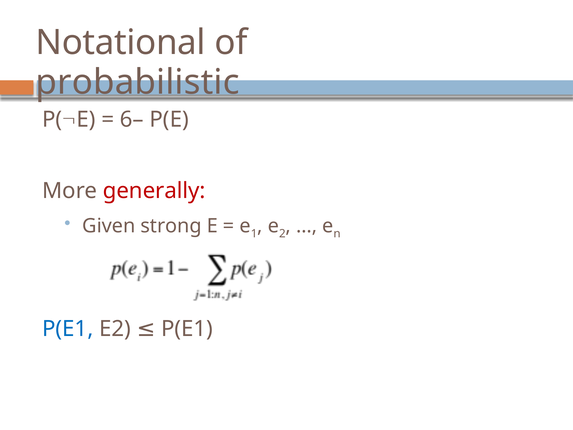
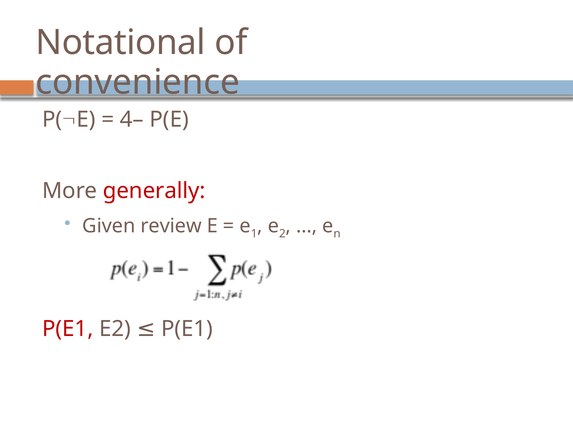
probabilistic: probabilistic -> convenience (138, 82)
6–: 6– -> 4– (132, 119)
strong: strong -> review (171, 226)
P(E1 colour: blue -> red (68, 329)
